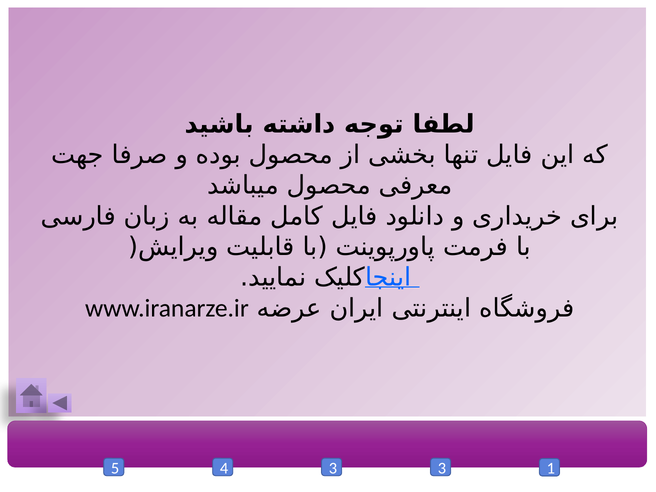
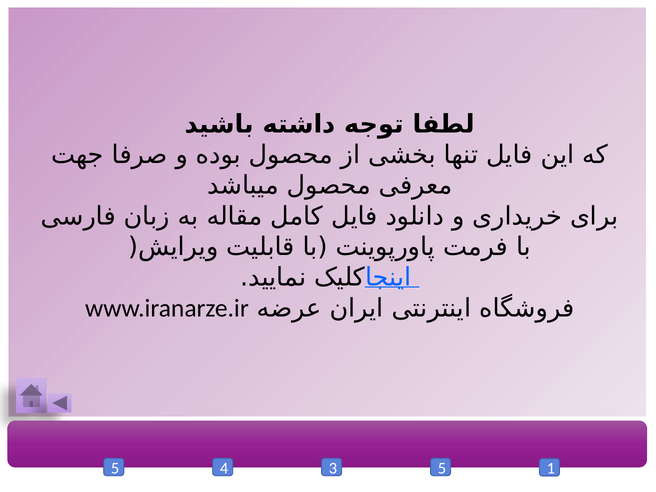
3 3: 3 -> 5 (442, 468)
